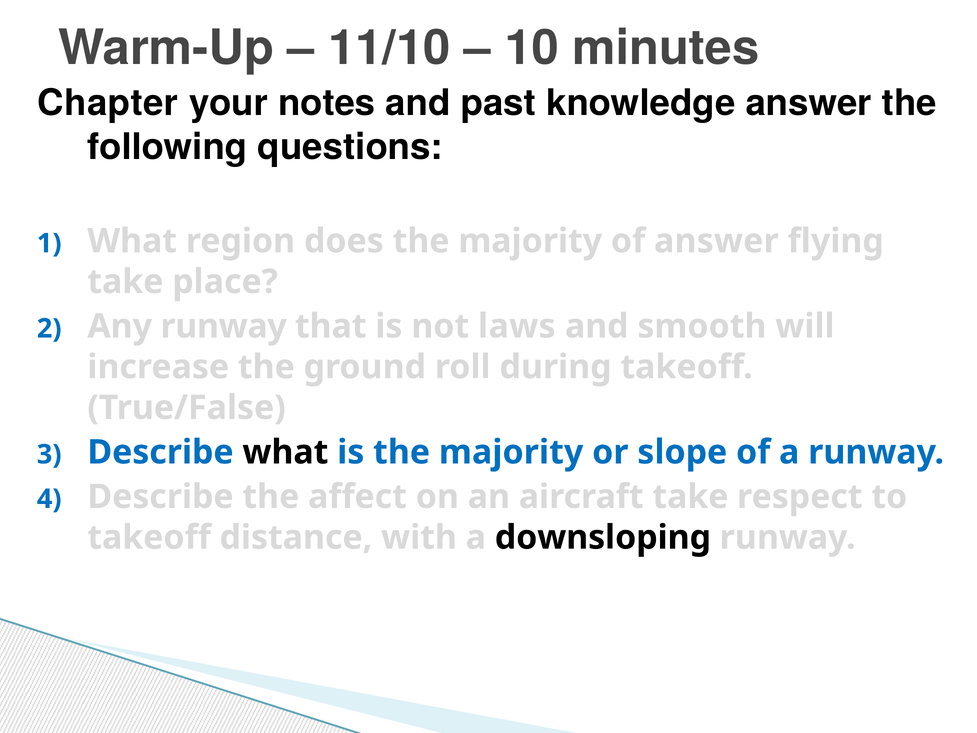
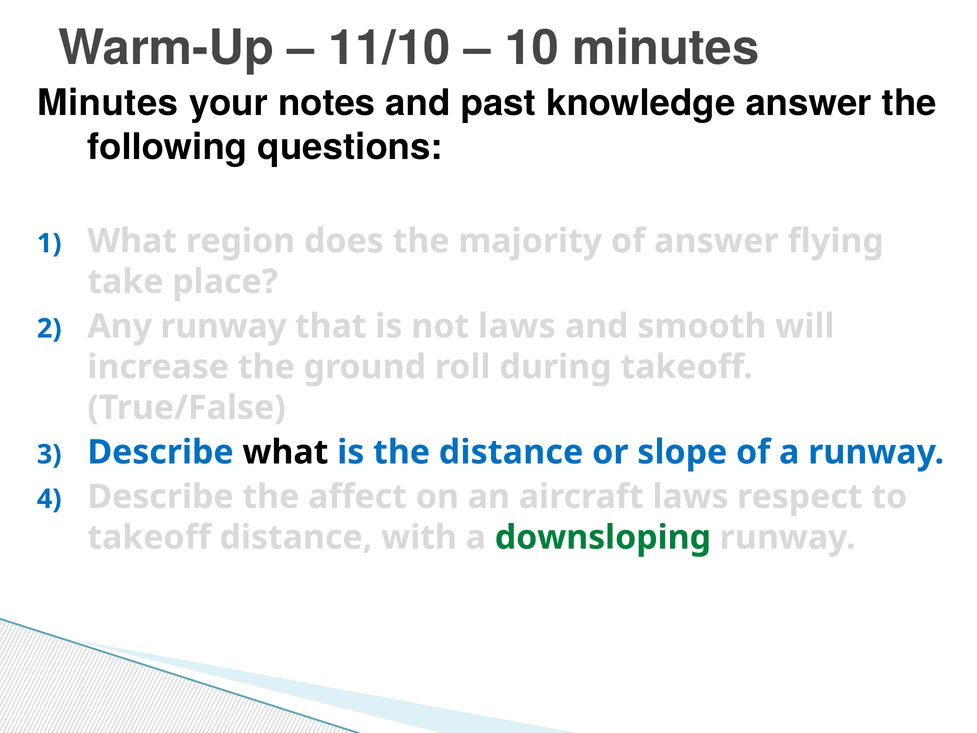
Chapter: Chapter -> Minutes (108, 103)
is the majority: majority -> distance (511, 452)
aircraft take: take -> laws (690, 497)
downsloping colour: black -> green (603, 537)
